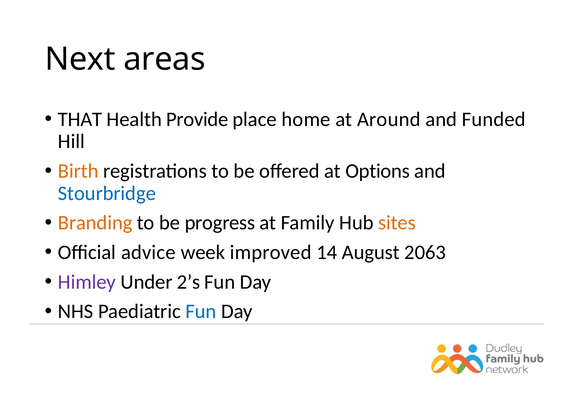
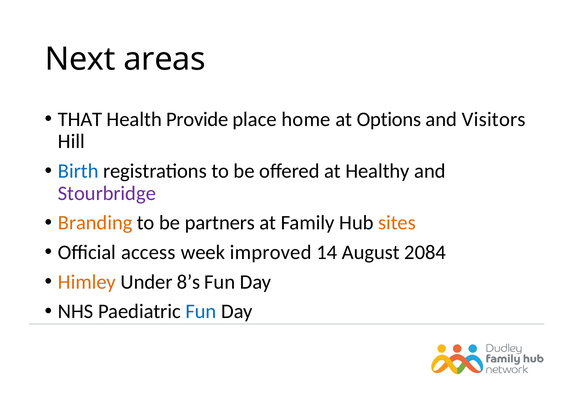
Around: Around -> Options (389, 119)
Funded: Funded -> Visitors (494, 119)
Birth colour: orange -> blue (78, 171)
Options: Options -> Healthy (378, 171)
Stourbridge colour: blue -> purple (107, 193)
progress: progress -> partners (220, 223)
advice: advice -> access (148, 252)
2063: 2063 -> 2084 (425, 252)
Himley colour: purple -> orange (87, 282)
2’s: 2’s -> 8’s (189, 282)
